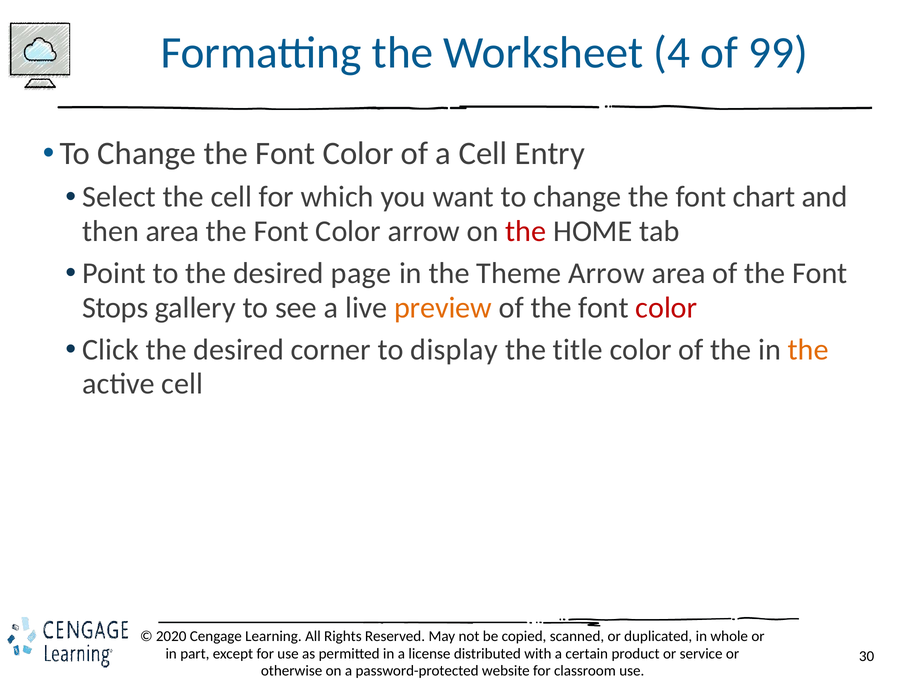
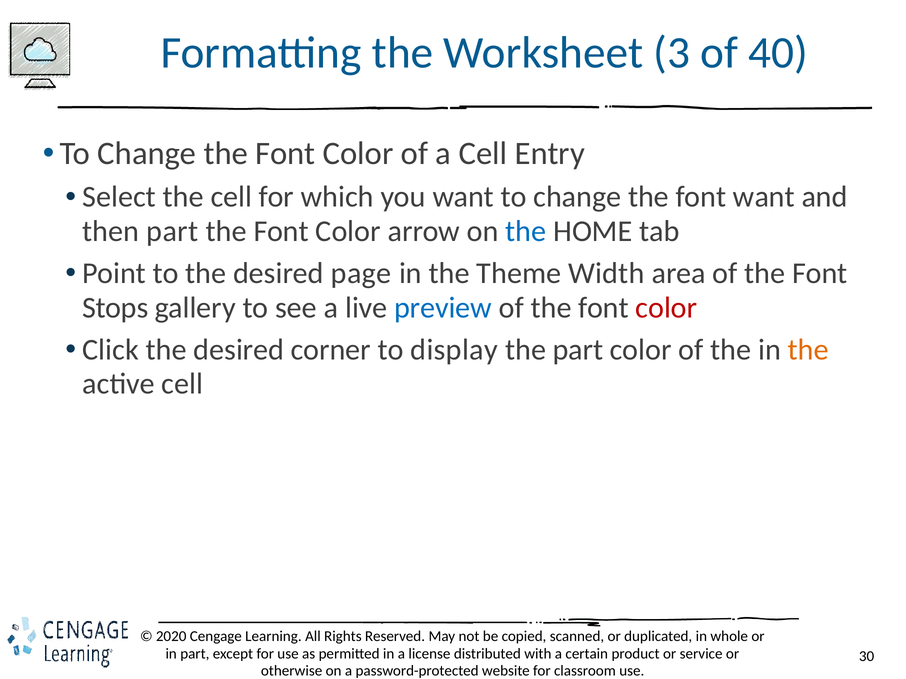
4: 4 -> 3 (672, 53)
99: 99 -> 40 (778, 53)
font chart: chart -> want (764, 197)
then area: area -> part (172, 231)
the colour: red -> blue (526, 231)
Theme Arrow: Arrow -> Width (606, 273)
preview colour: orange -> blue (443, 308)
the title: title -> part (578, 350)
